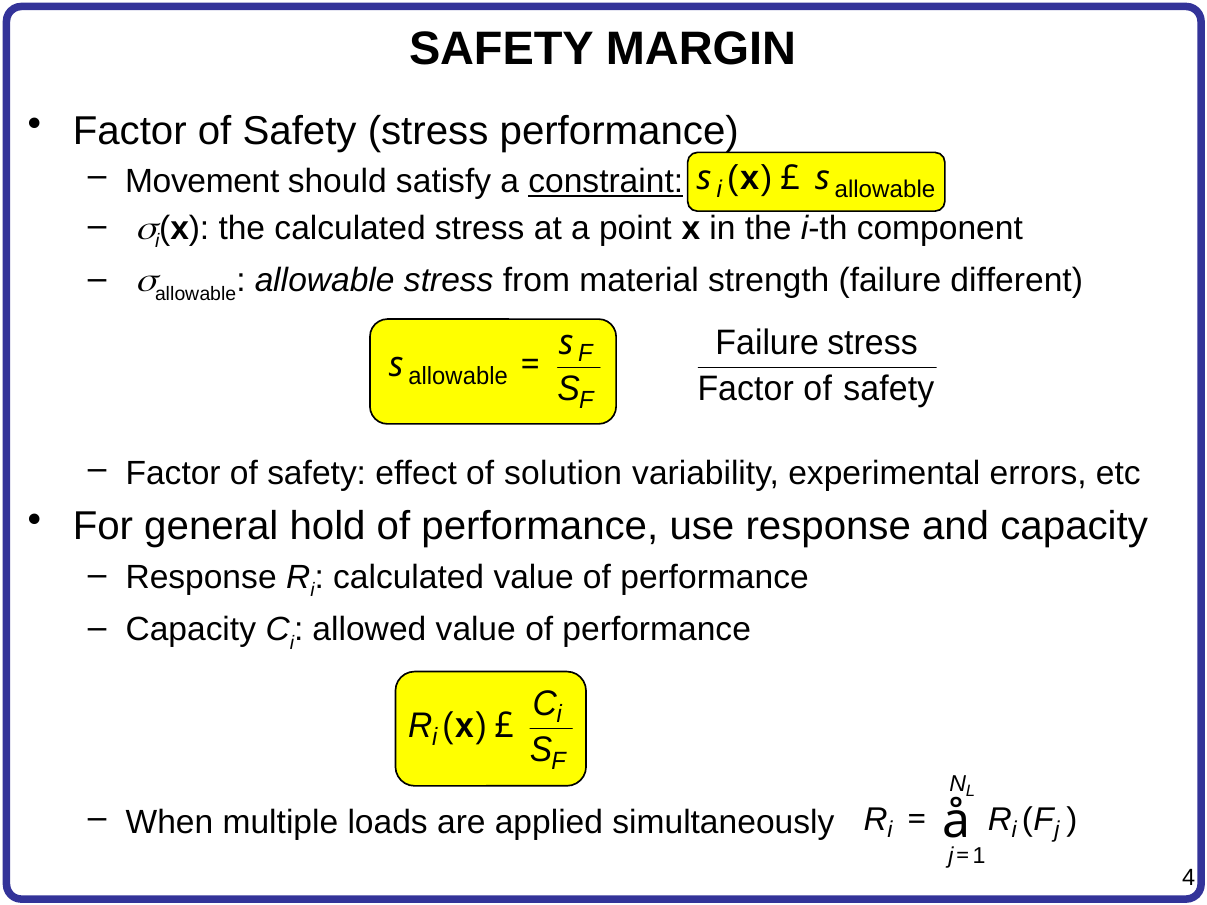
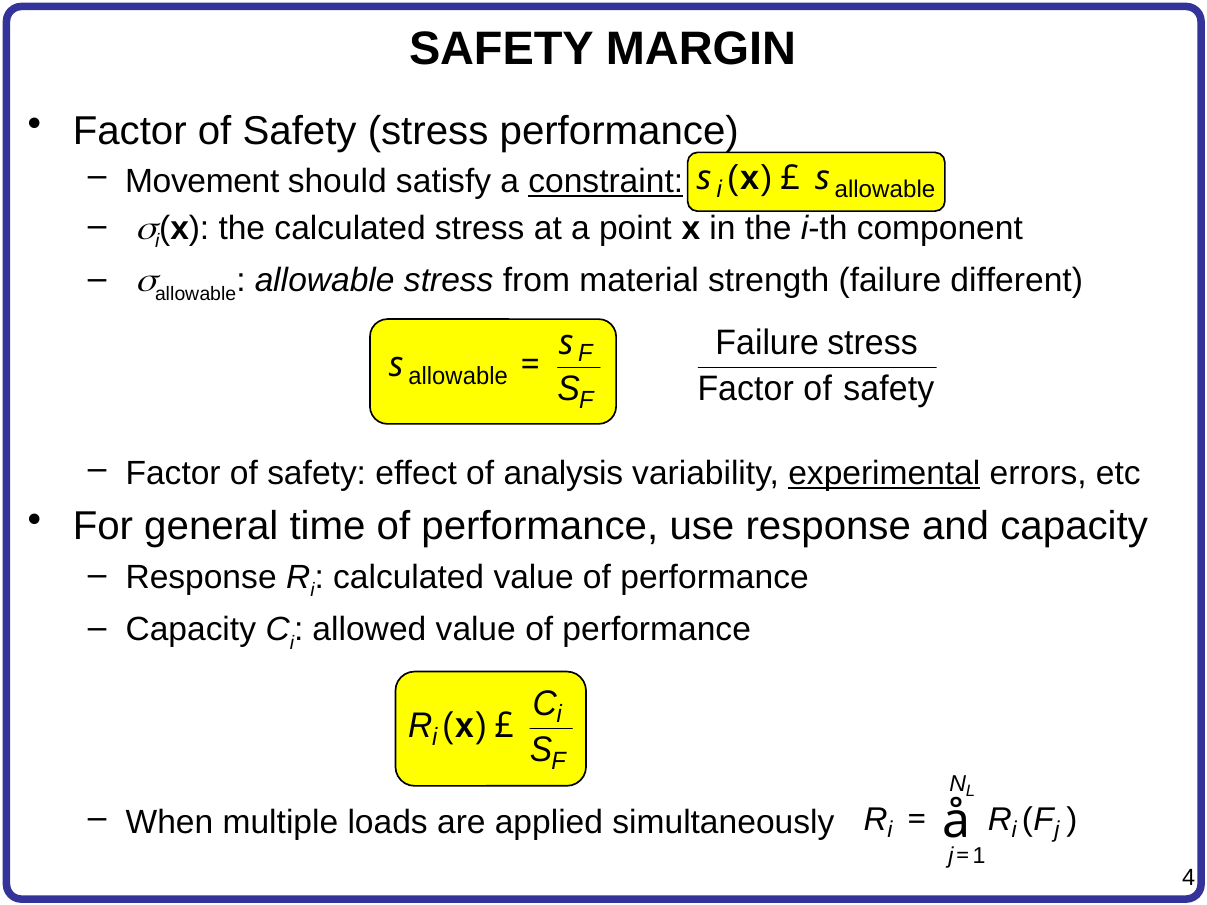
solution: solution -> analysis (563, 474)
experimental underline: none -> present (884, 474)
hold: hold -> time (328, 527)
